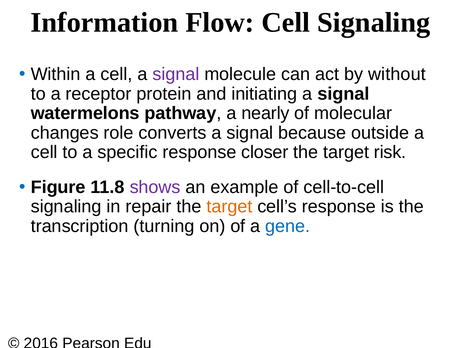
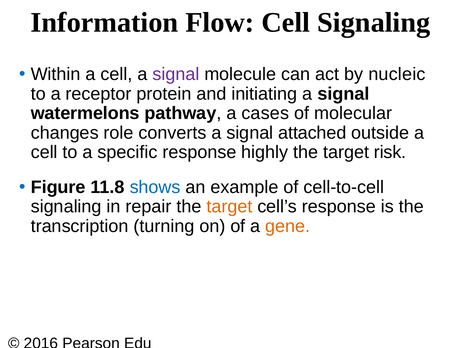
without: without -> nucleic (397, 74)
nearly: nearly -> cases (265, 113)
because: because -> attached (312, 132)
closer: closer -> highly (265, 152)
shows colour: purple -> blue (155, 187)
gene colour: blue -> orange (288, 226)
